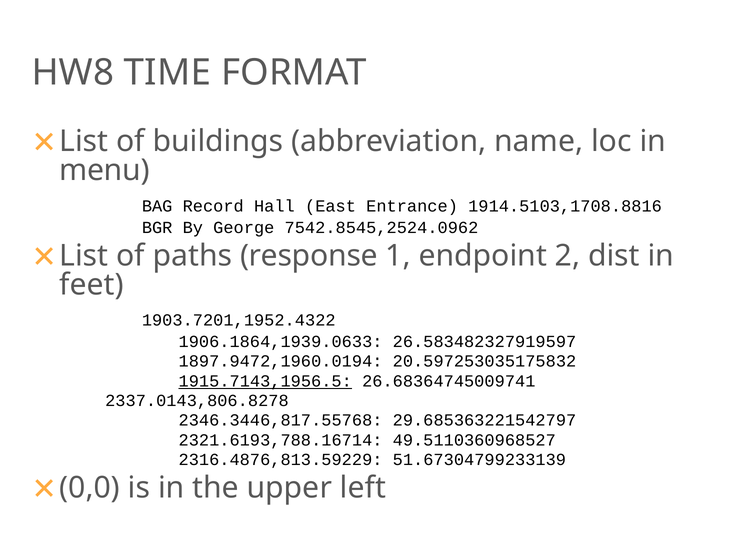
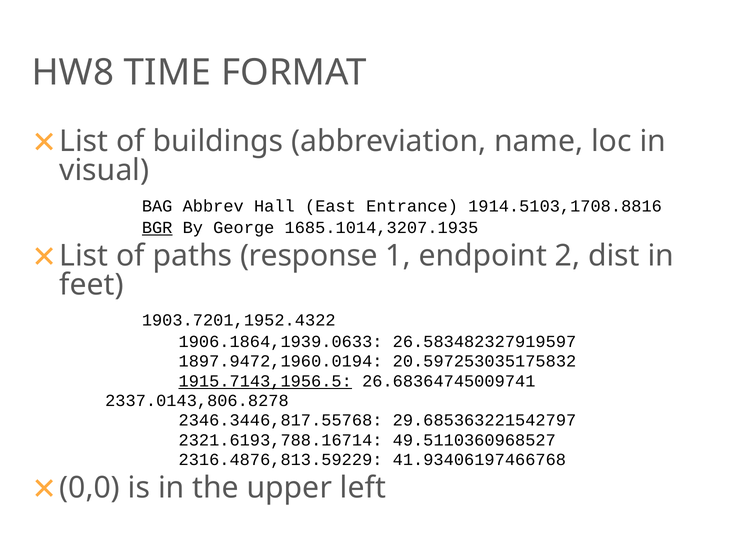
menu: menu -> visual (104, 171)
Record: Record -> Abbrev (213, 206)
BGR underline: none -> present (157, 228)
7542.8545,2524.0962: 7542.8545,2524.0962 -> 1685.1014,3207.1935 (381, 228)
51.67304799233139: 51.67304799233139 -> 41.93406197466768 (479, 460)
